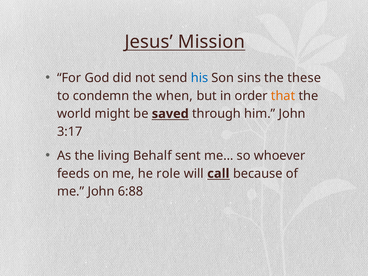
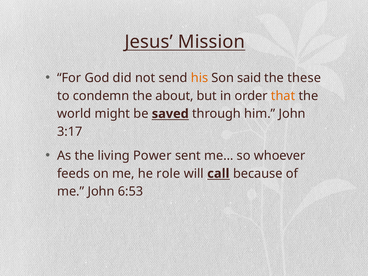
his colour: blue -> orange (200, 78)
sins: sins -> said (249, 78)
when: when -> about (174, 96)
Behalf: Behalf -> Power (152, 156)
6:88: 6:88 -> 6:53 (130, 191)
